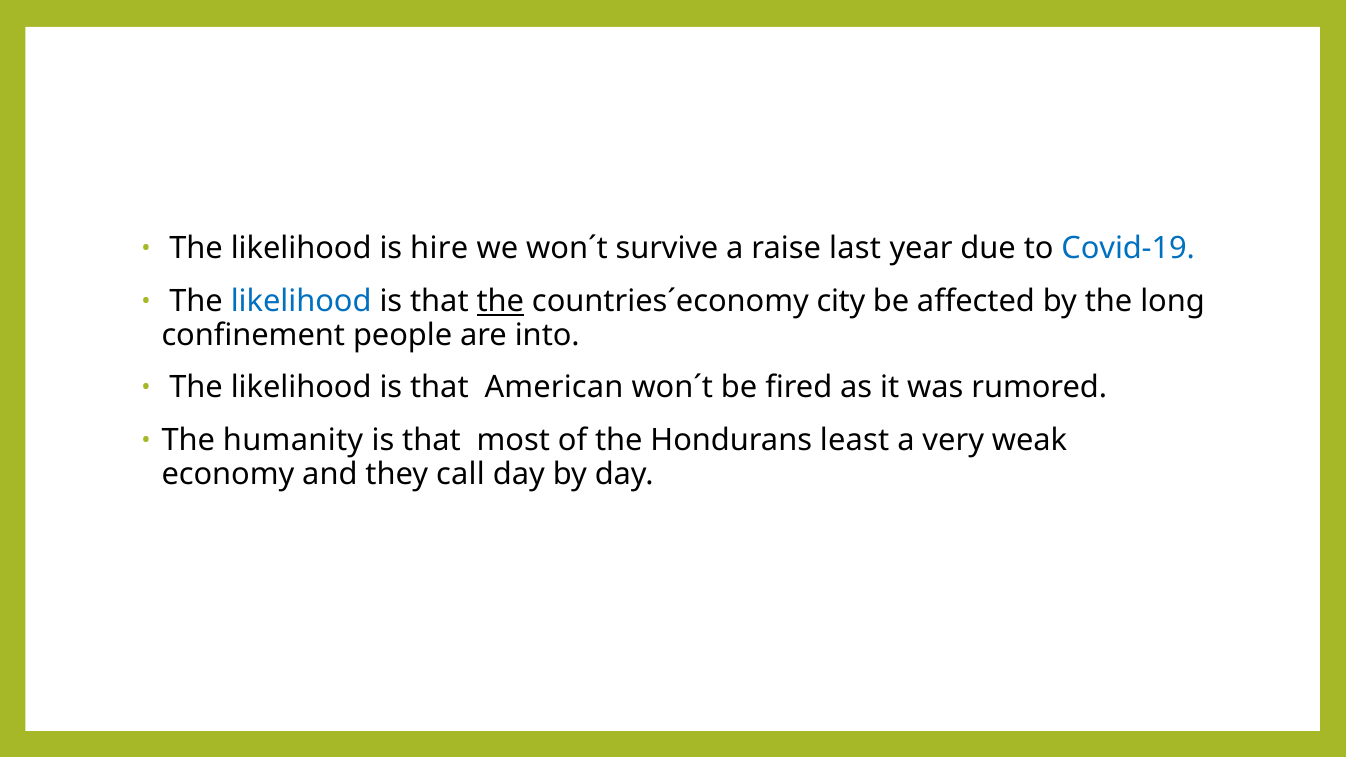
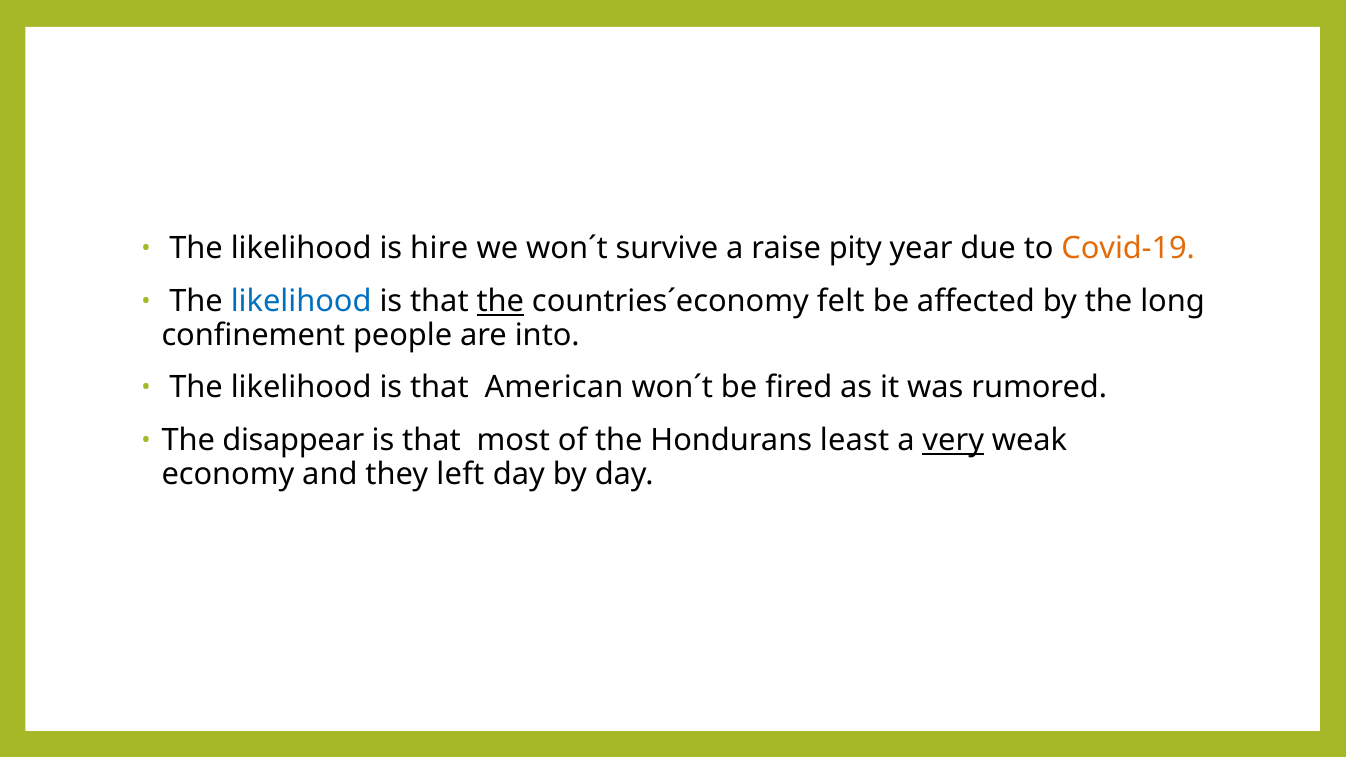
last: last -> pity (855, 249)
Covid-19 colour: blue -> orange (1128, 249)
city: city -> felt (841, 302)
humanity: humanity -> disappear (293, 441)
very underline: none -> present (953, 441)
call: call -> left (460, 474)
